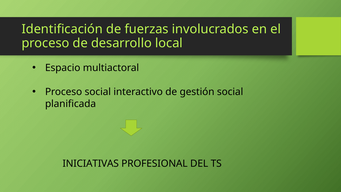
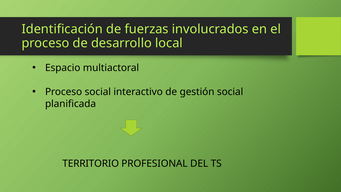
INICIATIVAS: INICIATIVAS -> TERRITORIO (91, 163)
